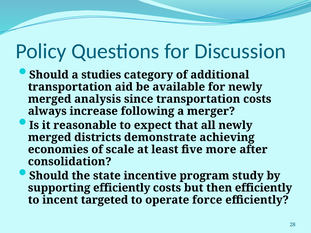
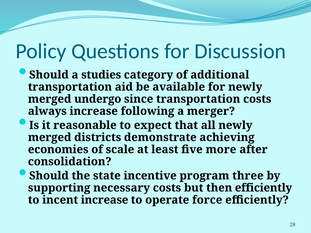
analysis: analysis -> undergo (98, 99)
study: study -> three (248, 176)
supporting efficiently: efficiently -> necessary (122, 188)
incent targeted: targeted -> increase (105, 200)
